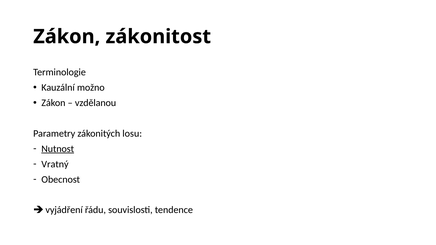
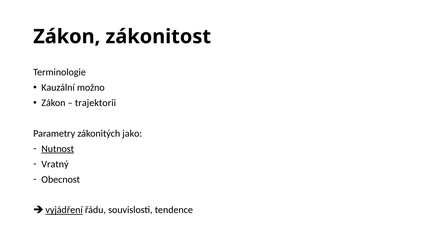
vzdělanou: vzdělanou -> trajektorii (95, 103)
losu: losu -> jako (132, 134)
vyjádření underline: none -> present (64, 210)
